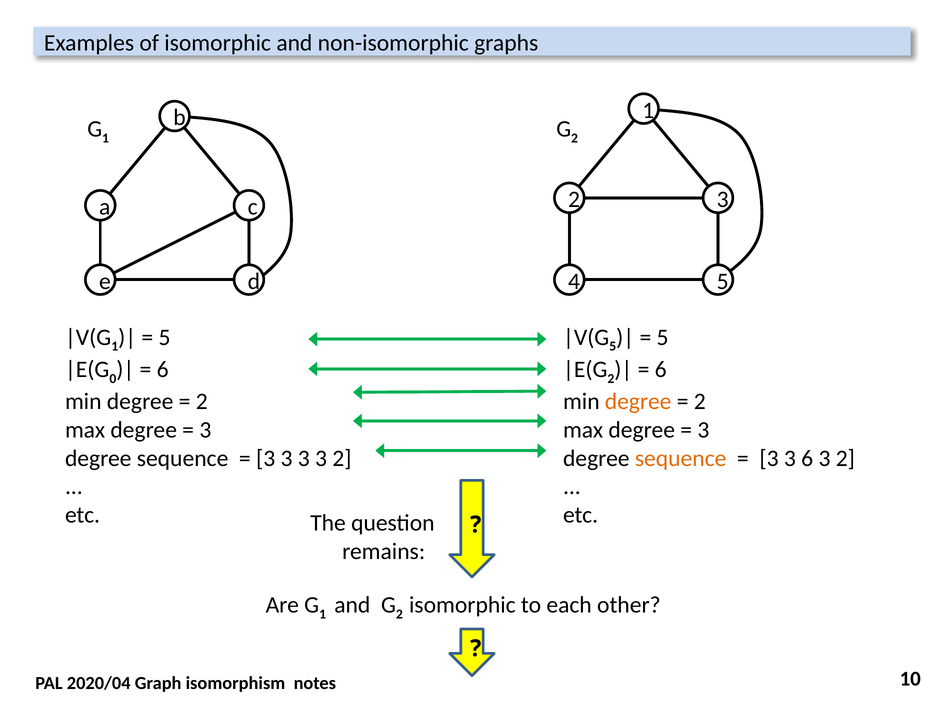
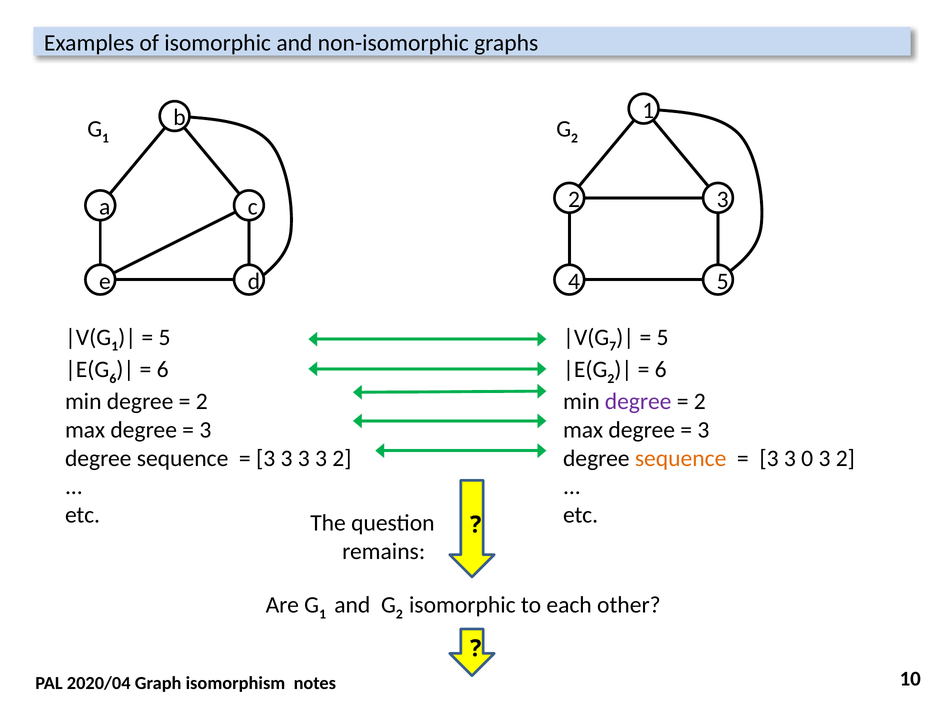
5: 5 -> 7 (613, 346)
0: 0 -> 6 (113, 379)
degree colour: orange -> purple (638, 402)
3 6: 6 -> 0 (807, 458)
